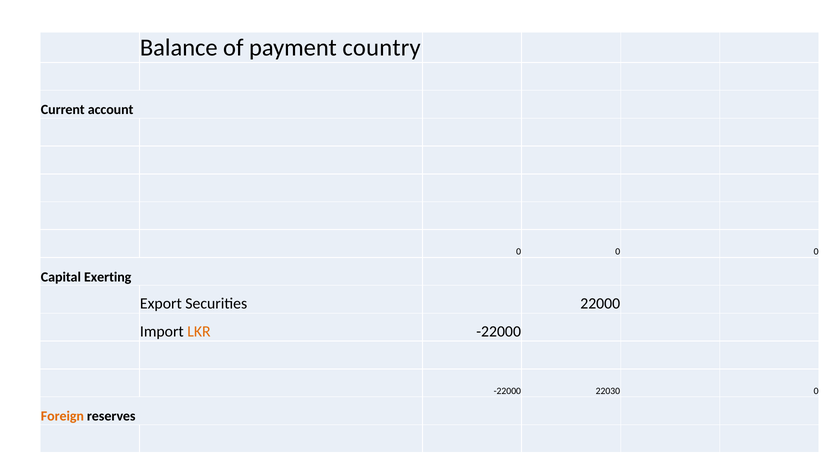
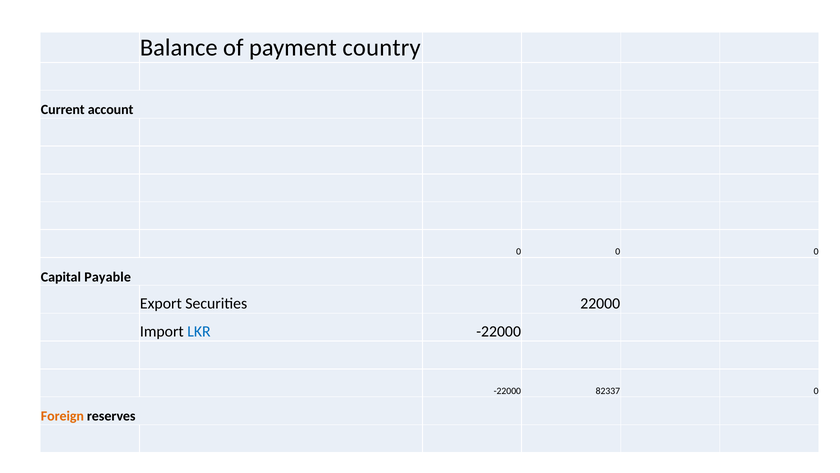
Exerting: Exerting -> Payable (108, 277)
LKR colour: orange -> blue (199, 331)
22030: 22030 -> 82337 (608, 391)
